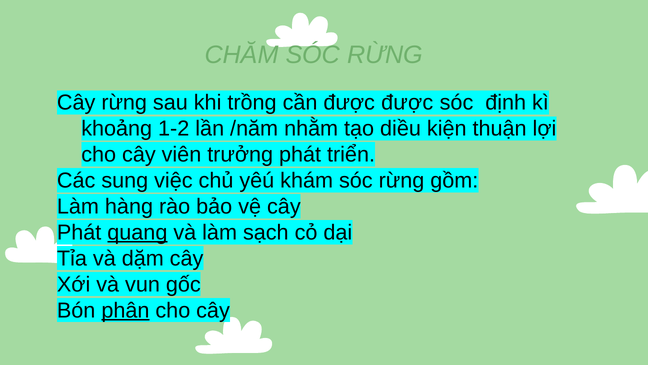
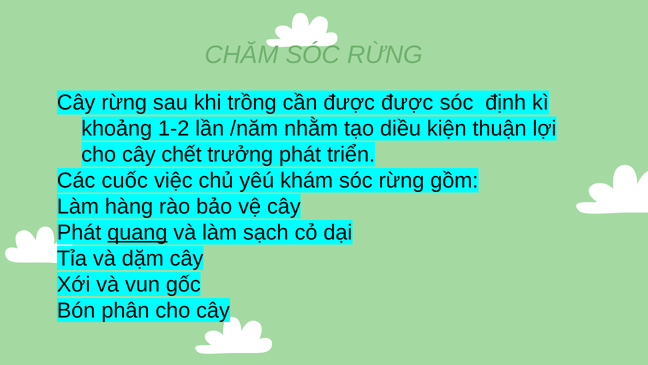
viên: viên -> chết (182, 154)
sung: sung -> cuốc (125, 180)
phân underline: present -> none (125, 310)
